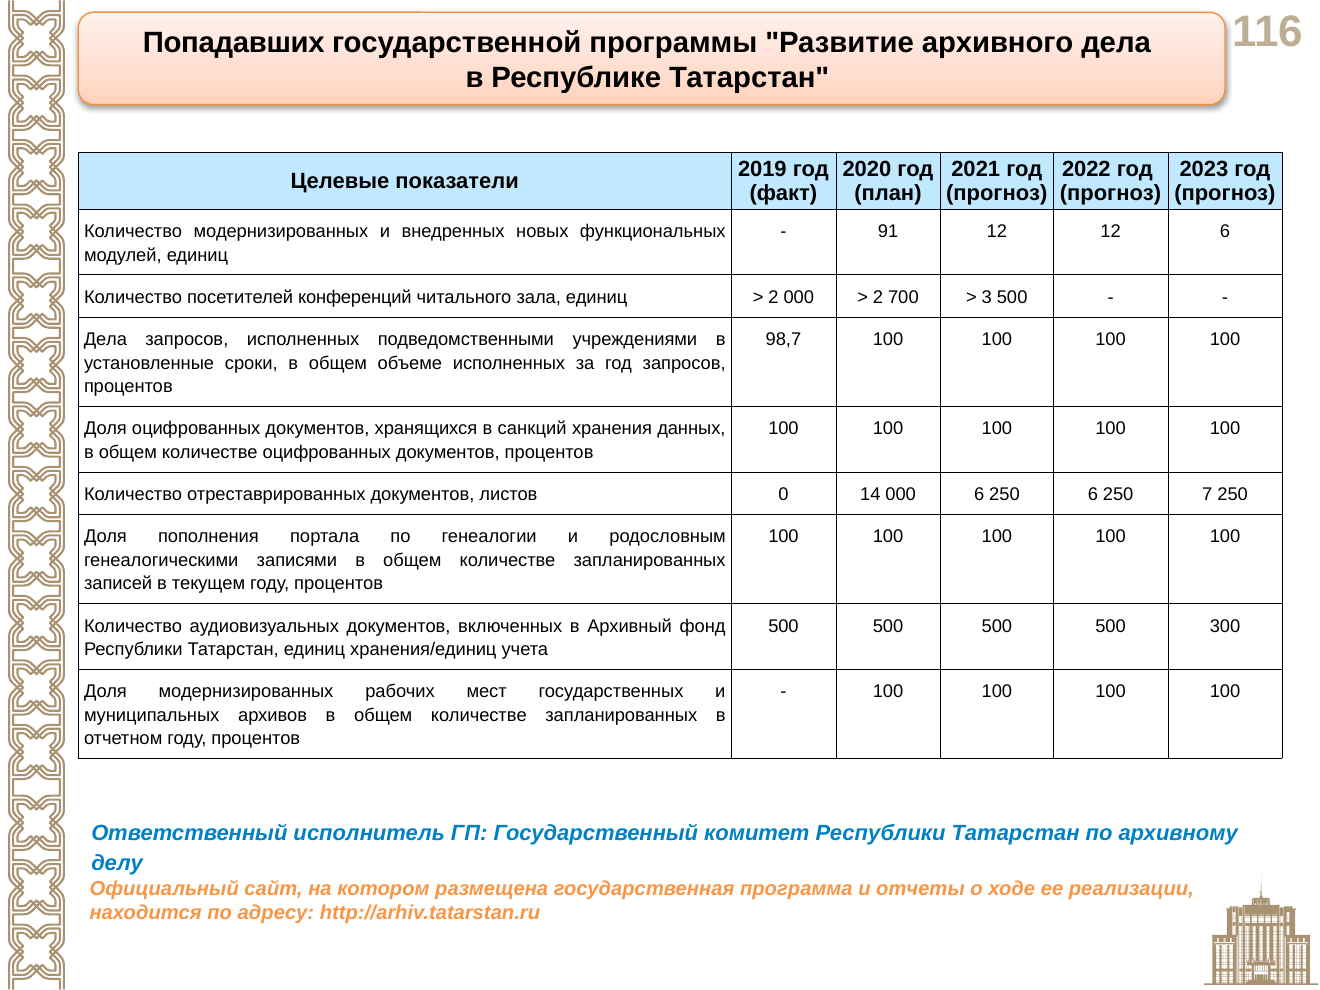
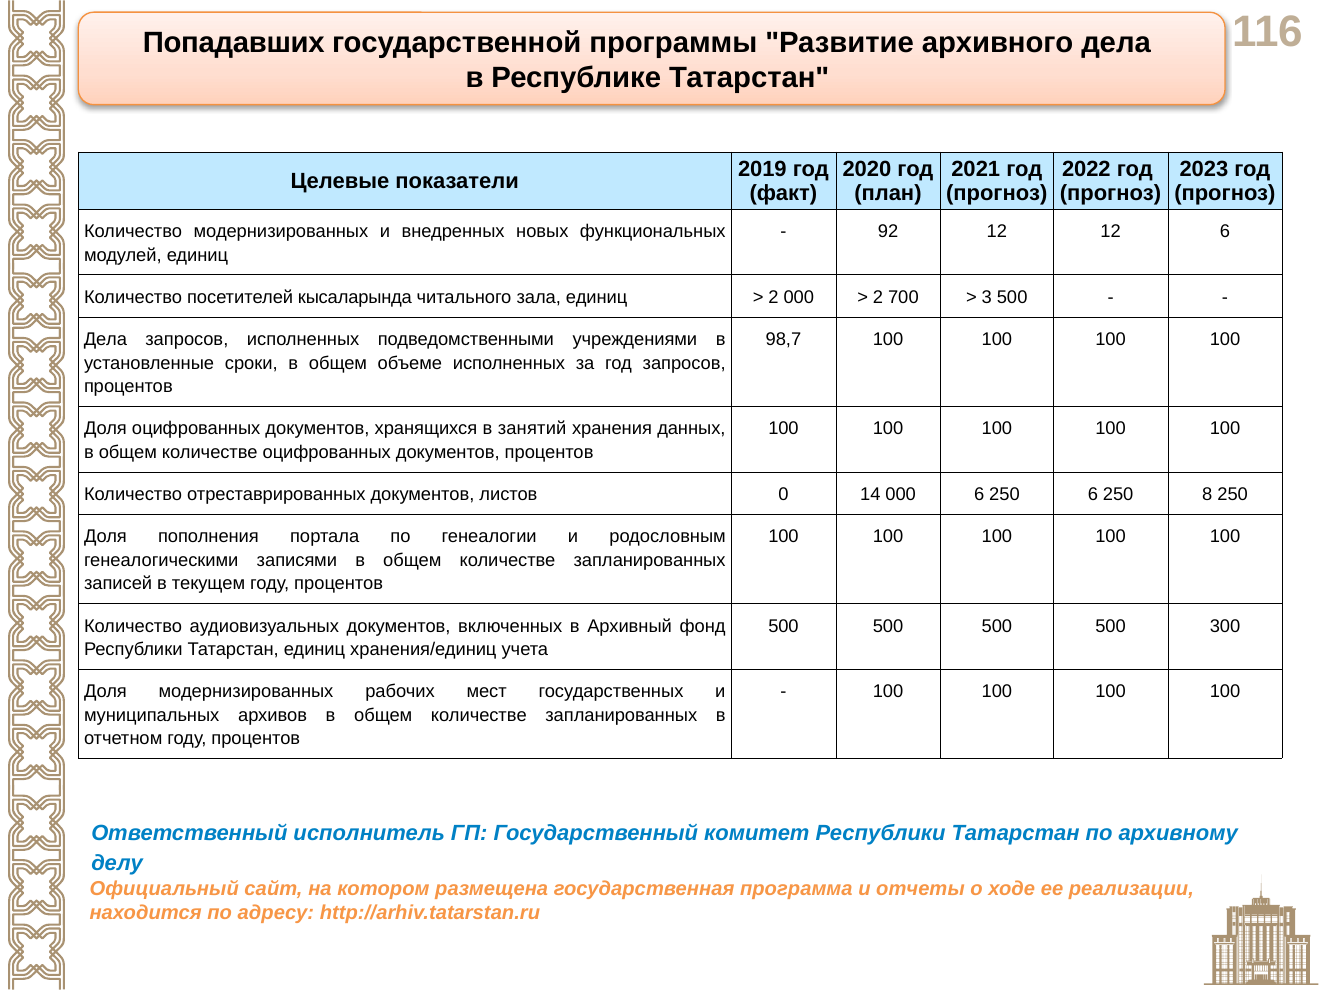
91: 91 -> 92 (888, 232)
конференций: конференций -> кысаларында (355, 297)
санкций: санкций -> занятий (532, 429)
7: 7 -> 8 (1207, 495)
